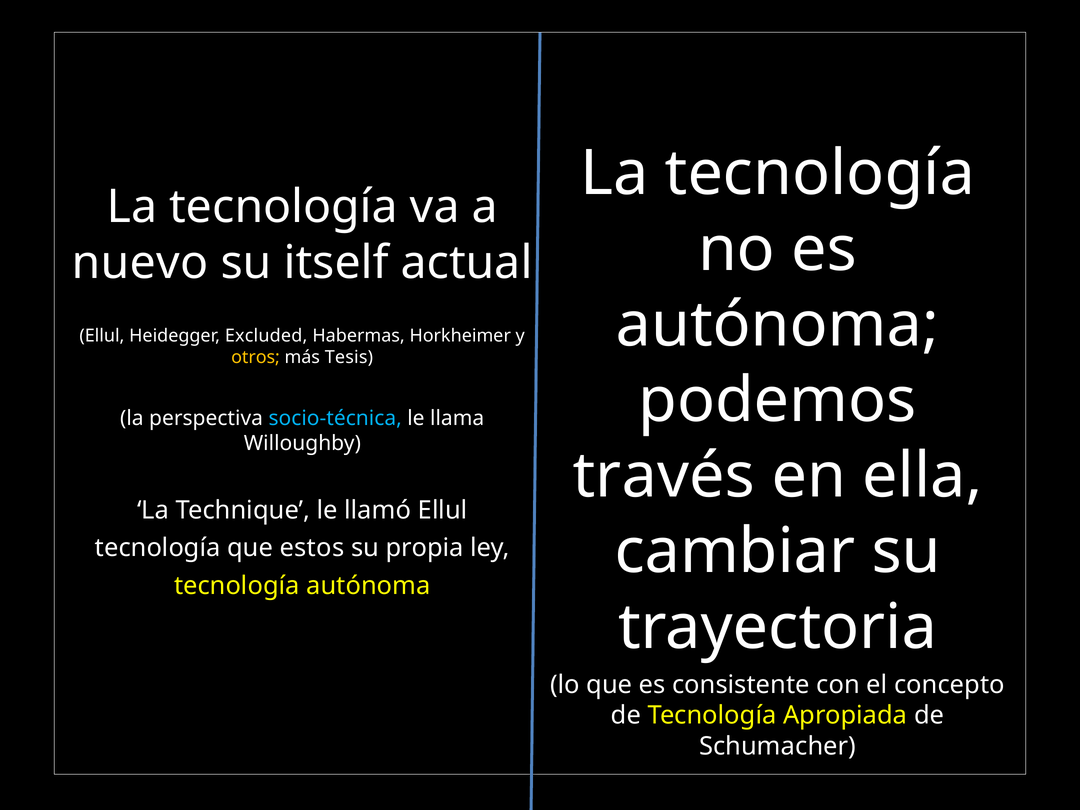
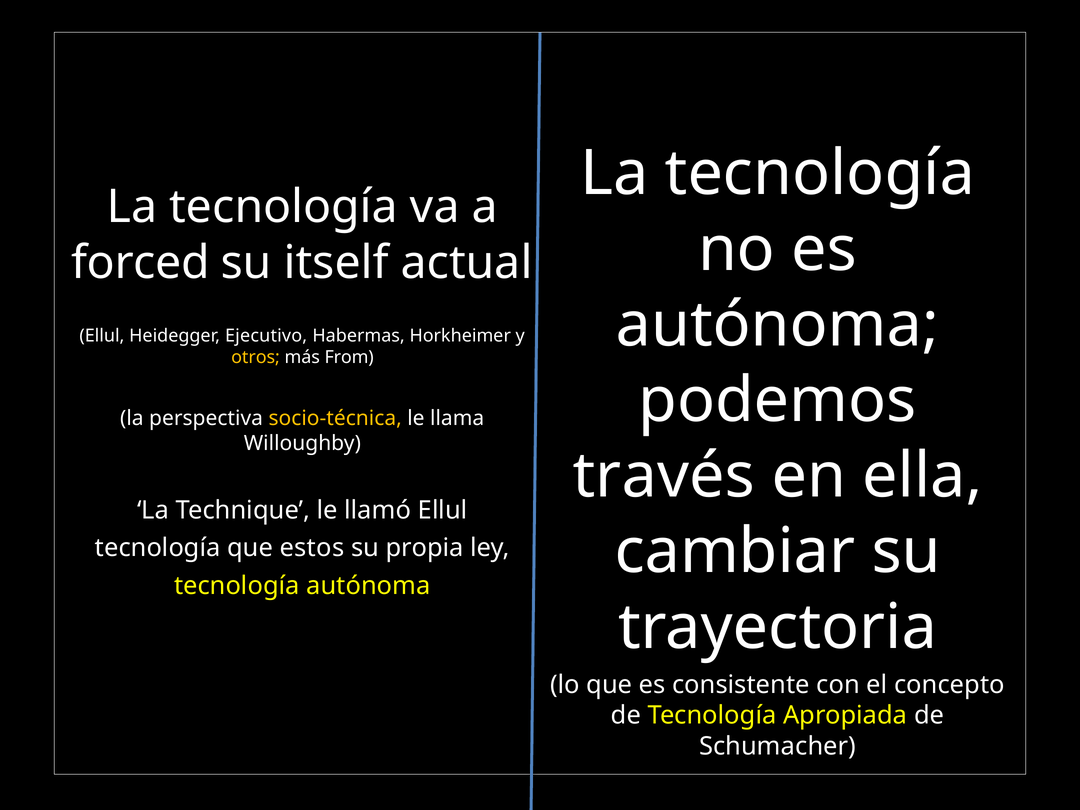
nuevo: nuevo -> forced (141, 263)
Excluded: Excluded -> Ejecutivo (266, 336)
Tesis: Tesis -> From (349, 357)
socio-técnica colour: light blue -> yellow (335, 418)
